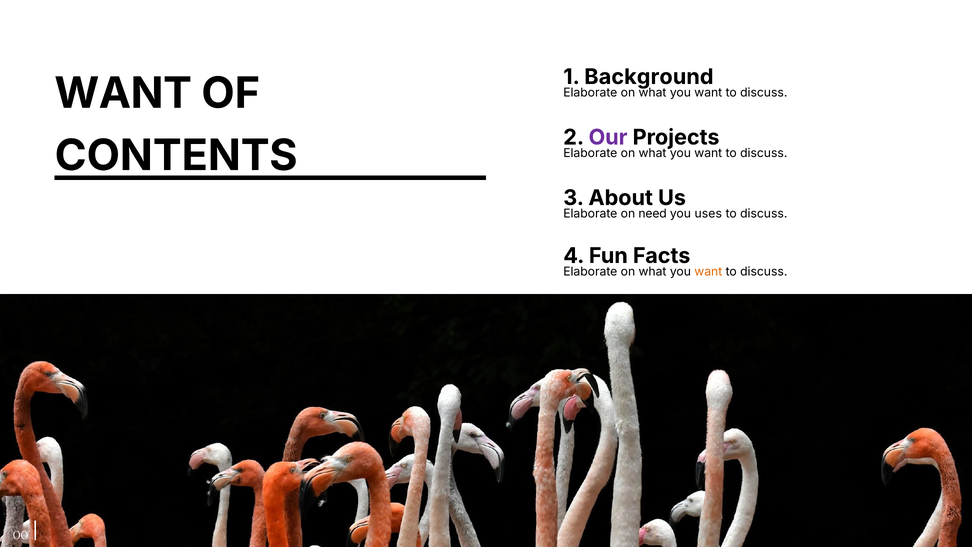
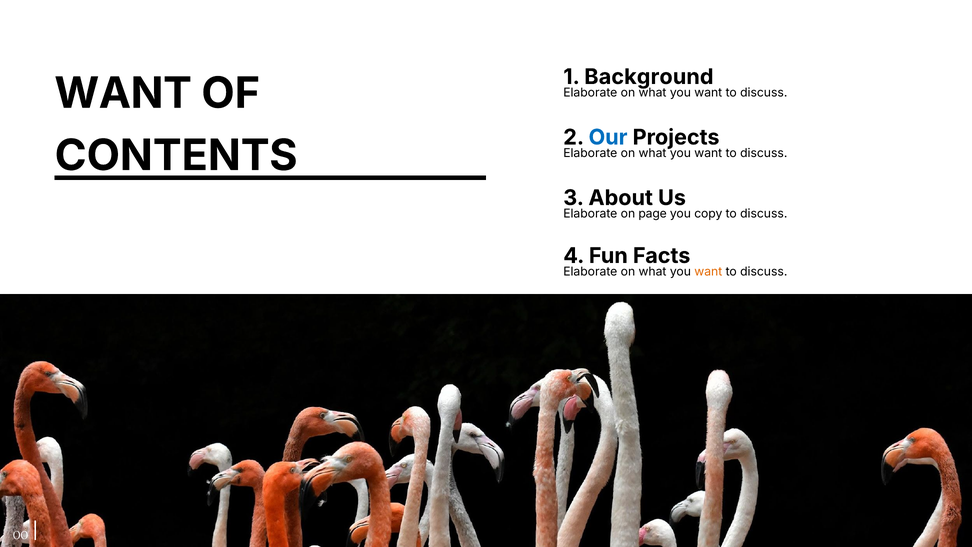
Our colour: purple -> blue (608, 137)
need: need -> page (653, 214)
uses: uses -> copy (708, 214)
